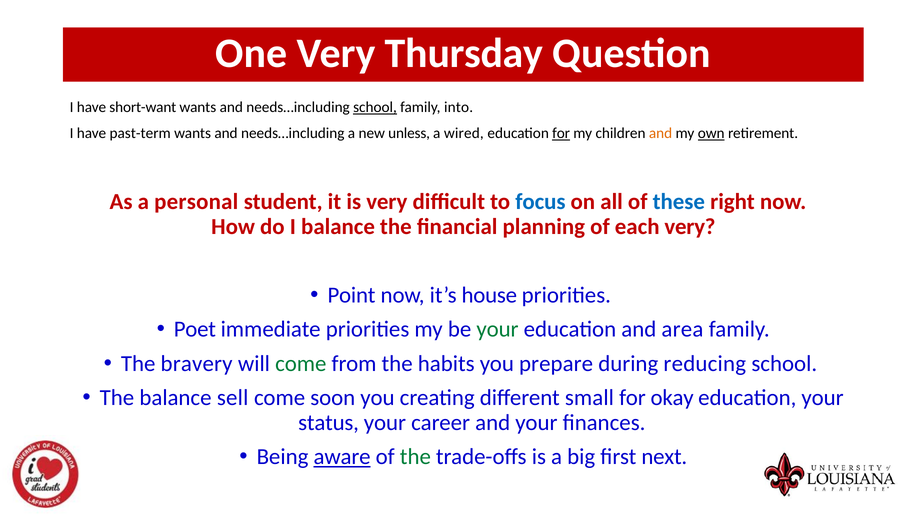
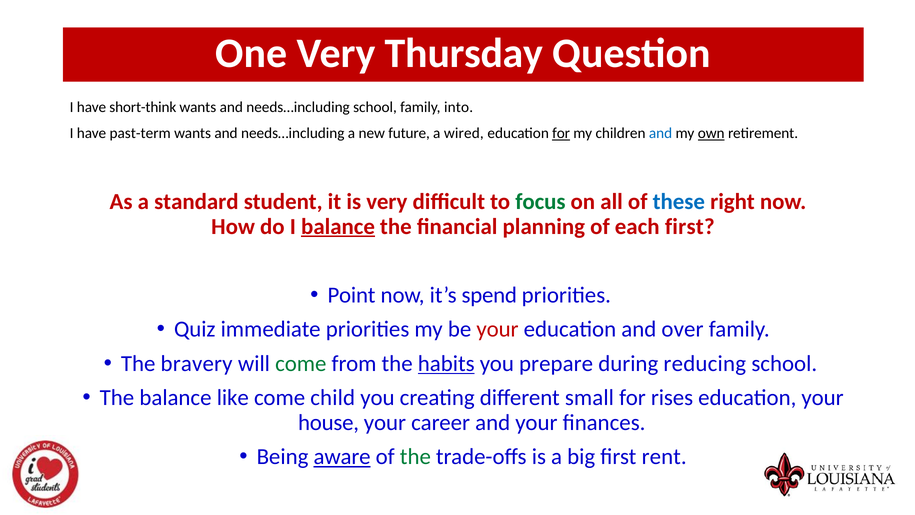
short-want: short-want -> short-think (143, 107)
school underline: present -> none (375, 107)
unless: unless -> future (409, 133)
and colour: orange -> blue (661, 133)
personal: personal -> standard (196, 202)
focus colour: blue -> green (540, 202)
balance underline: none -> present (338, 226)
each very: very -> first (690, 226)
house: house -> spend (489, 295)
Poet: Poet -> Quiz (195, 329)
your colour: green -> red (498, 329)
area: area -> over (682, 329)
habits underline: none -> present (446, 363)
sell: sell -> like (233, 398)
soon: soon -> child (333, 398)
okay: okay -> rises (672, 398)
status: status -> house (329, 422)
next: next -> rent (664, 457)
